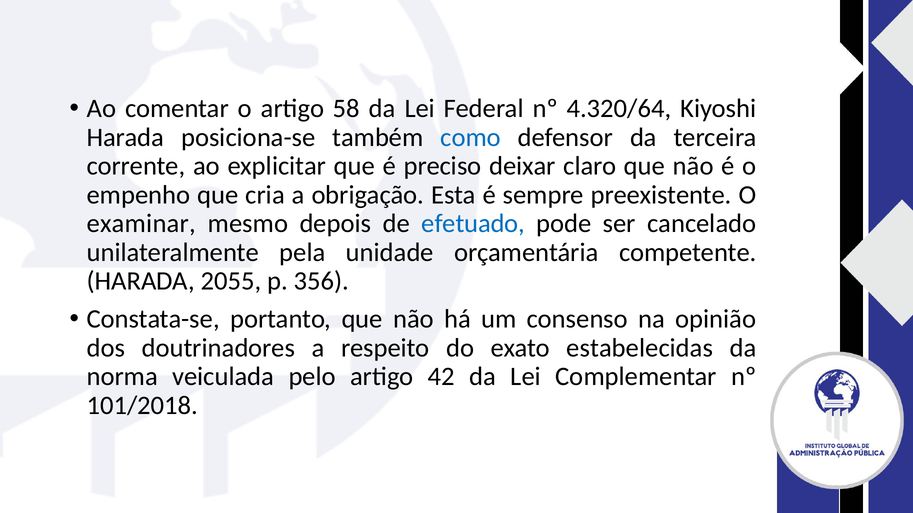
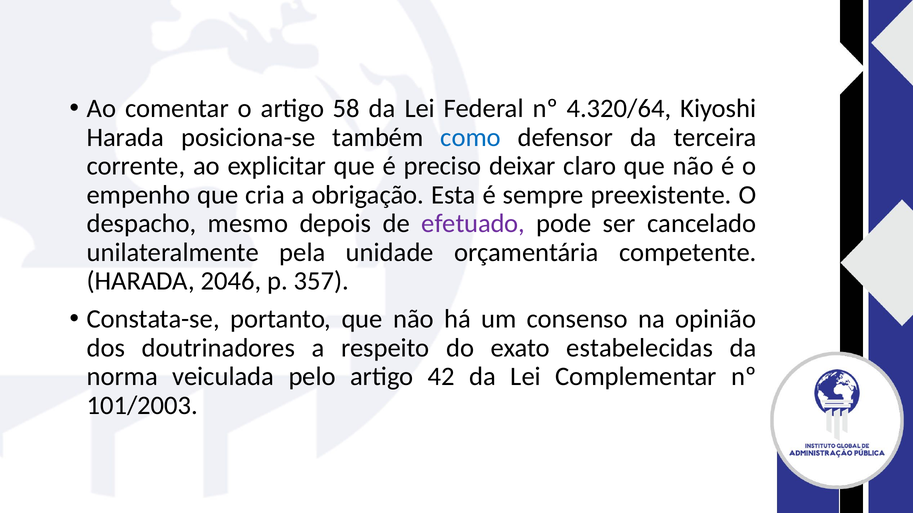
examinar: examinar -> despacho (142, 224)
efetuado colour: blue -> purple (473, 224)
2055: 2055 -> 2046 (231, 281)
356: 356 -> 357 (321, 281)
101/2018: 101/2018 -> 101/2003 (142, 406)
